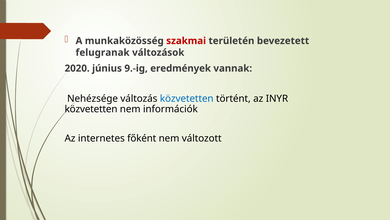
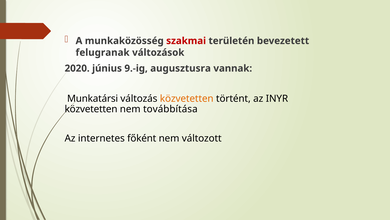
eredmények: eredmények -> augusztusra (181, 68)
Nehézsége: Nehézsége -> Munkatársi (93, 98)
közvetetten colour: blue -> orange (187, 98)
információk: információk -> továbbítása (170, 109)
